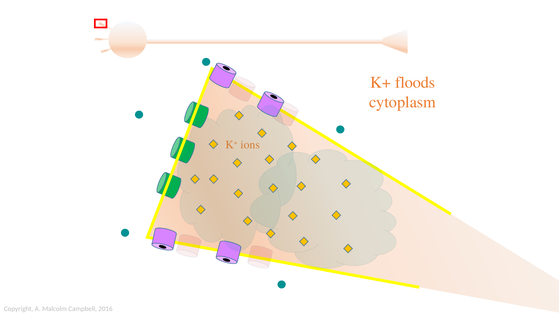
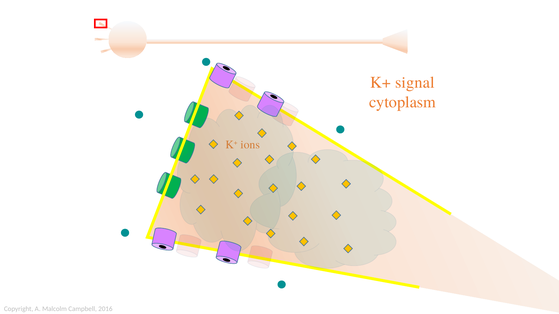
floods: floods -> signal (415, 83)
